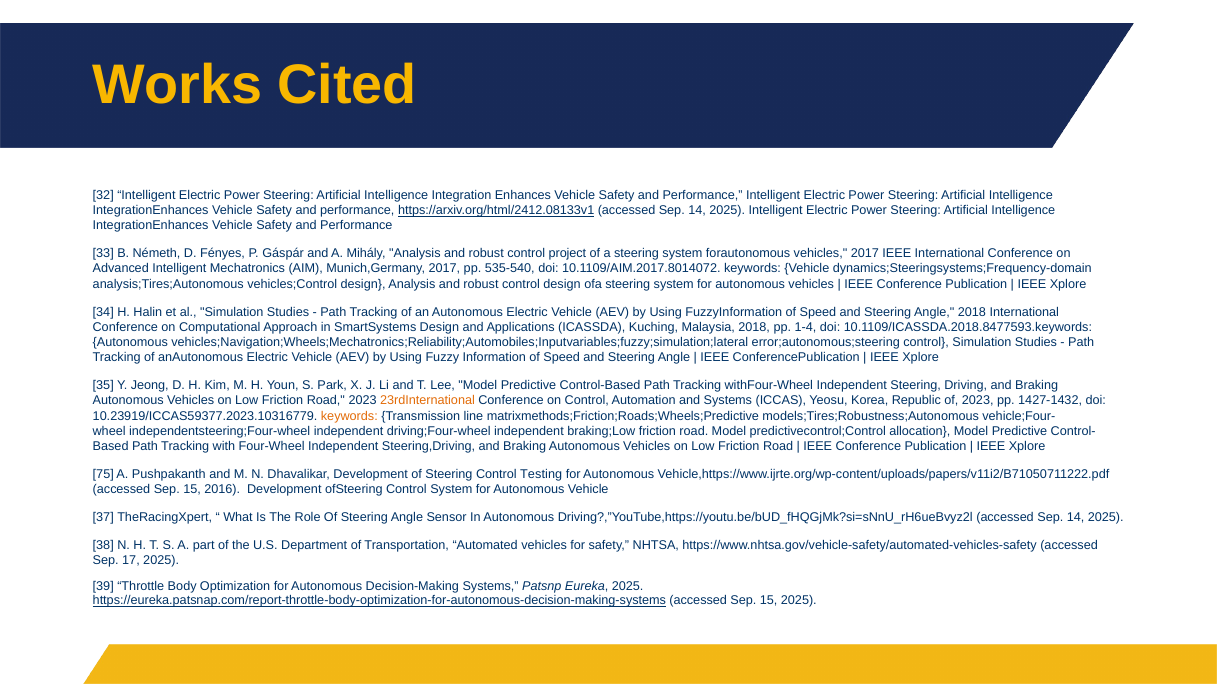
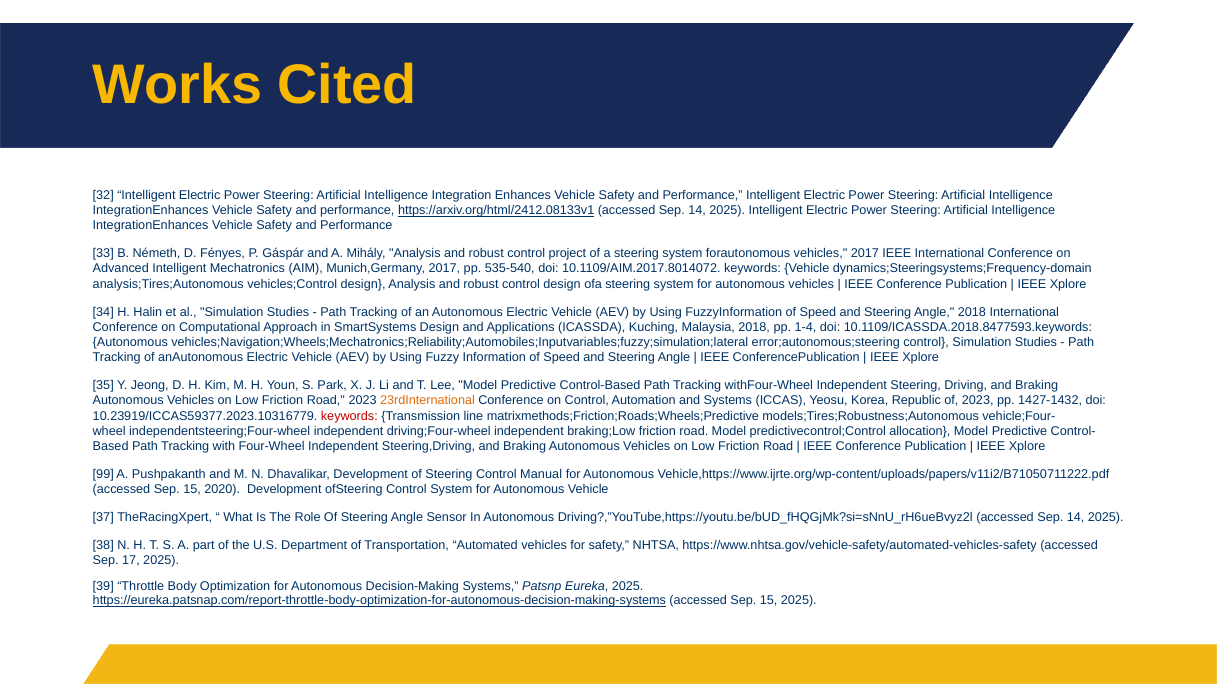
keywords colour: orange -> red (349, 416)
75: 75 -> 99 (103, 475)
Testing: Testing -> Manual (541, 475)
2016: 2016 -> 2020 (222, 490)
